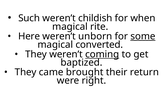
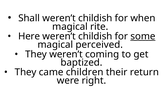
Such: Such -> Shall (29, 18)
unborn: unborn -> childish (95, 37)
converted: converted -> perceived (99, 45)
coming underline: present -> none (102, 55)
brought: brought -> children (85, 73)
